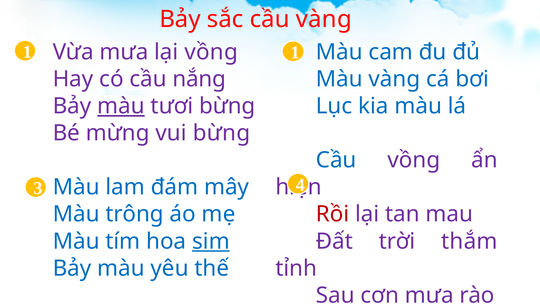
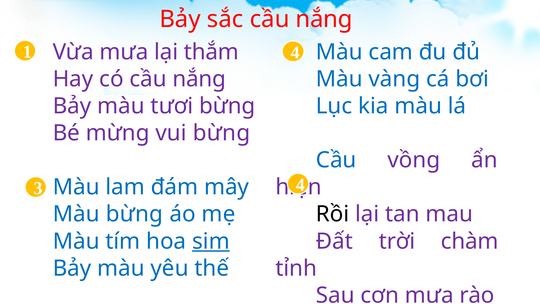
sắc cầu vàng: vàng -> nắng (324, 19)
1 1: 1 -> 4 (295, 53)
lại vồng: vồng -> thắm (211, 52)
màu underline: present -> none (121, 106)
Màu trông: trông -> bừng (134, 214)
Rồi colour: red -> black (333, 214)
thắm: thắm -> chàm (470, 241)
